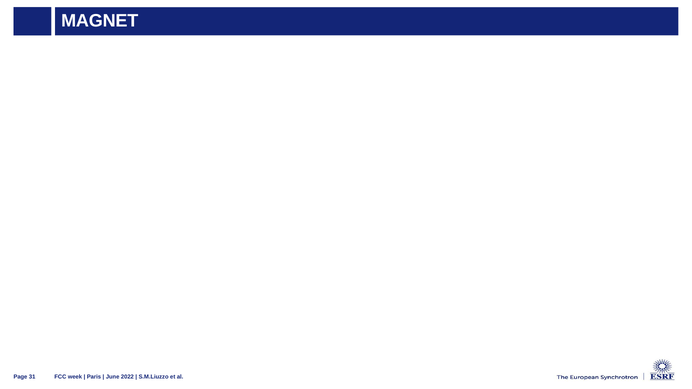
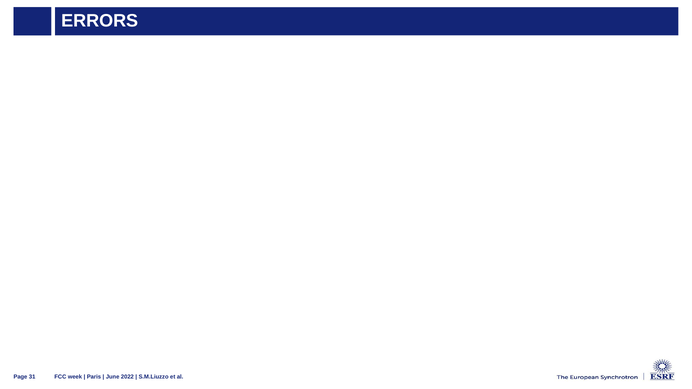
MAGNET: MAGNET -> ERRORS (100, 21)
